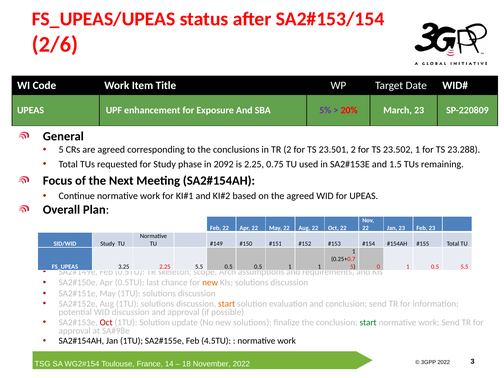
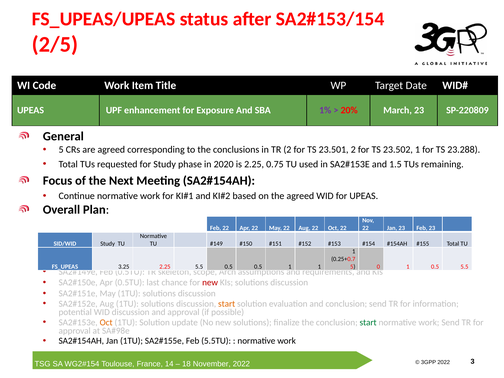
2/6: 2/6 -> 2/5 (55, 45)
5%: 5% -> 1% (325, 110)
2092: 2092 -> 2020 (224, 164)
new colour: orange -> red (210, 283)
Oct colour: red -> orange (106, 322)
4.5TU: 4.5TU -> 5.5TU (216, 341)
